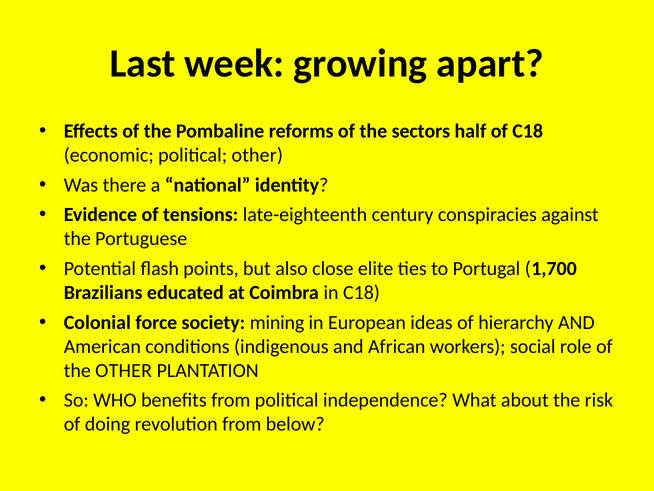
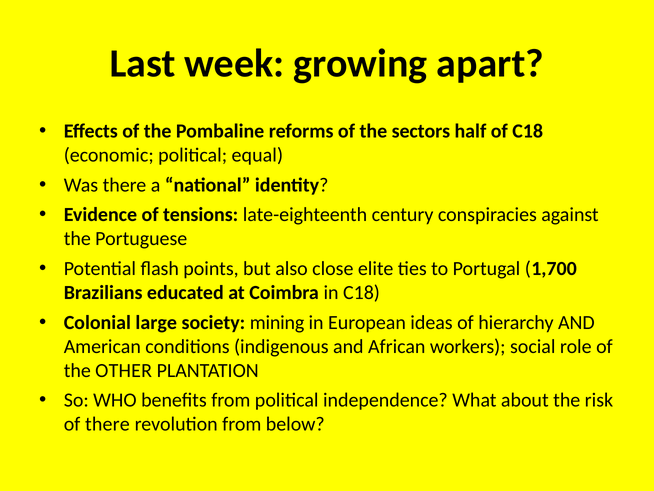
political other: other -> equal (257, 155)
force: force -> large (156, 322)
of doing: doing -> there (107, 424)
